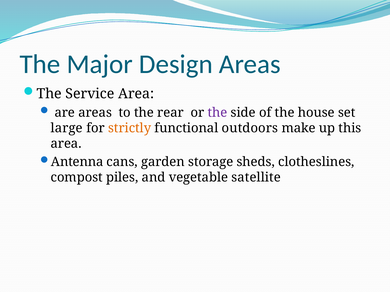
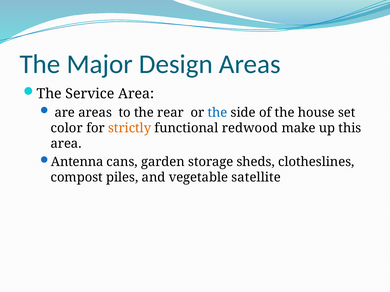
the colour: purple -> blue (217, 113)
large: large -> color (67, 128)
outdoors: outdoors -> redwood (250, 128)
